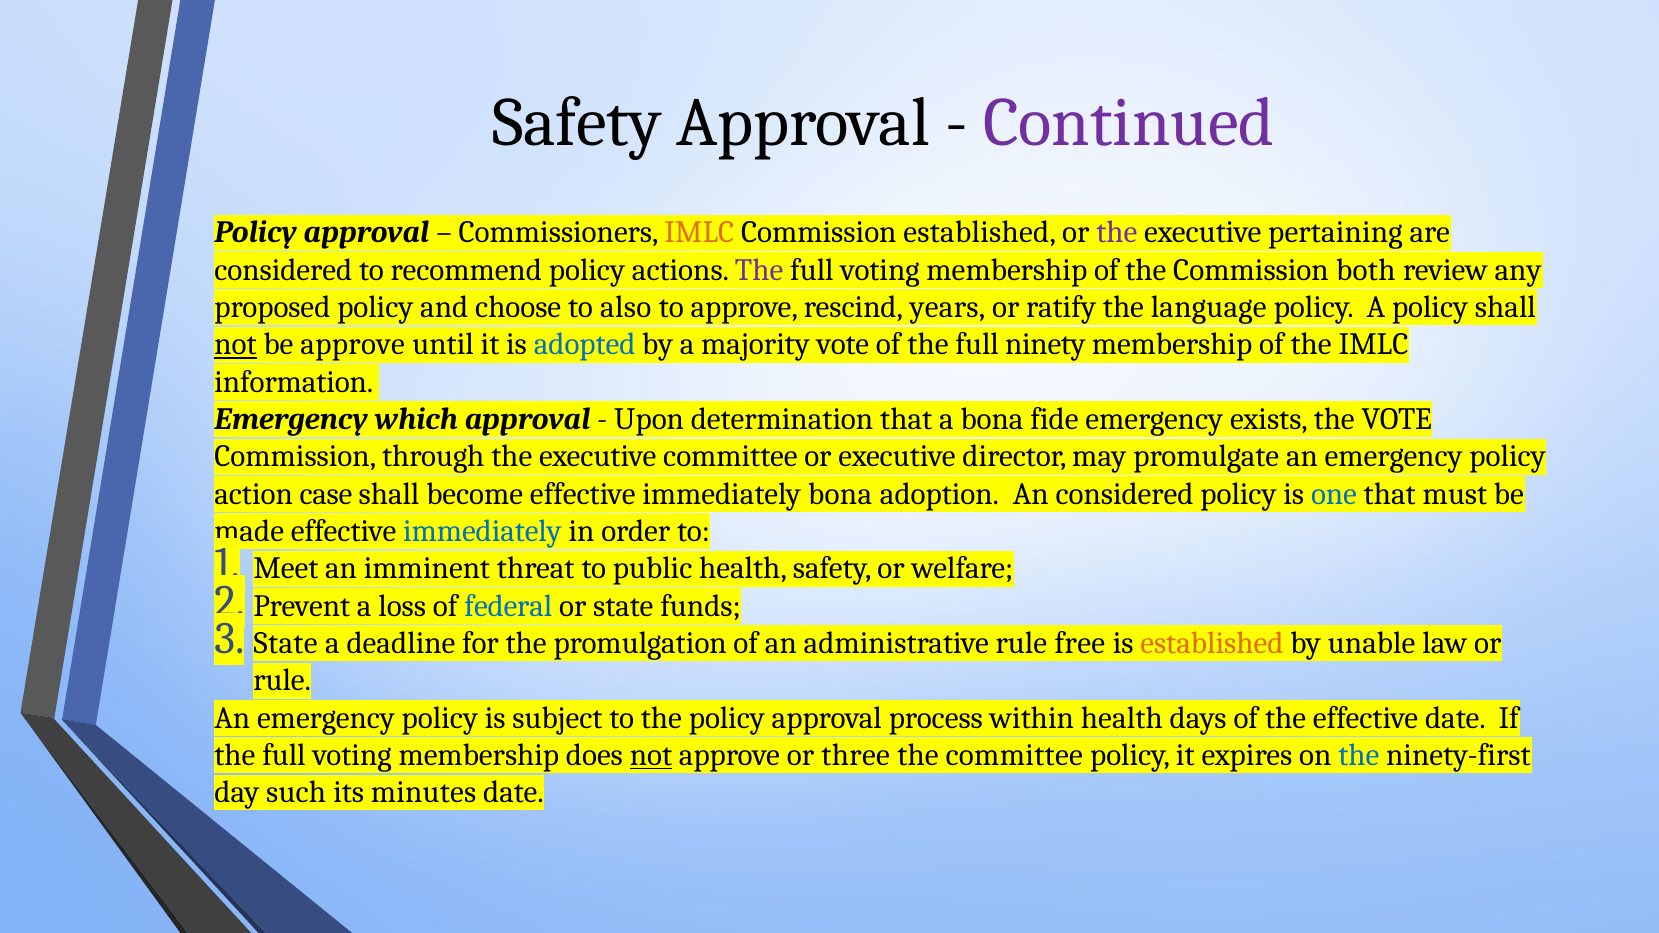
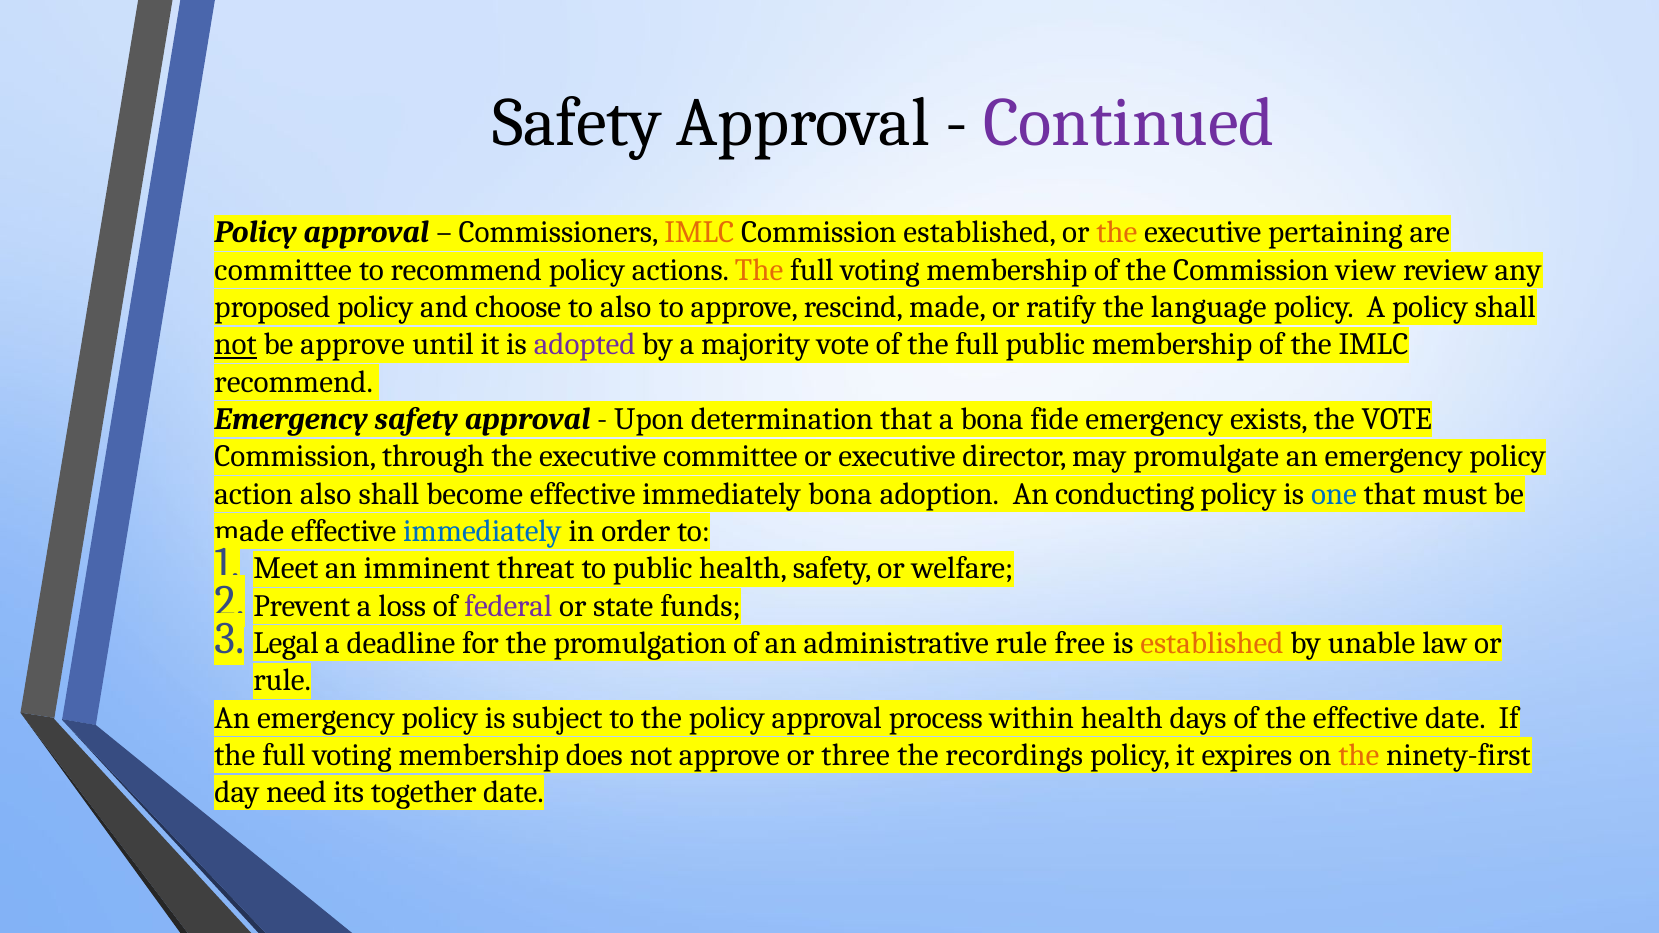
the colour: purple -> orange (1117, 233)
considered: considered -> committee (283, 270)
The colour: purple -> orange (759, 270)
both: both -> view (1366, 270)
rescind years: years -> made (948, 307)
adopted colour: blue -> purple (585, 345)
full ninety: ninety -> public (1045, 345)
information: information -> recommend (294, 382)
Emergency which: which -> safety (416, 419)
action case: case -> also (326, 494)
An considered: considered -> conducting (1125, 494)
federal colour: blue -> purple (508, 606)
State: State -> Legal (286, 643)
not underline: present -> none (651, 755)
the committee: committee -> recordings (1014, 755)
the colour: blue -> orange (1359, 755)
such: such -> need (296, 793)
minutes: minutes -> together (424, 793)
